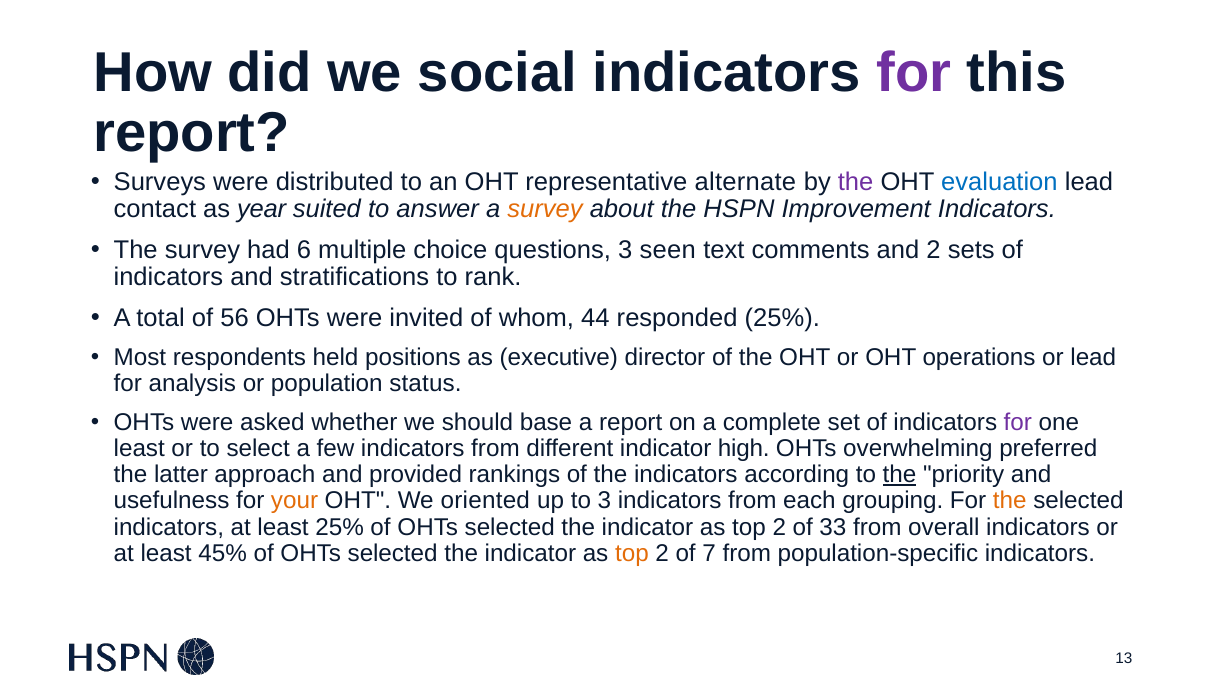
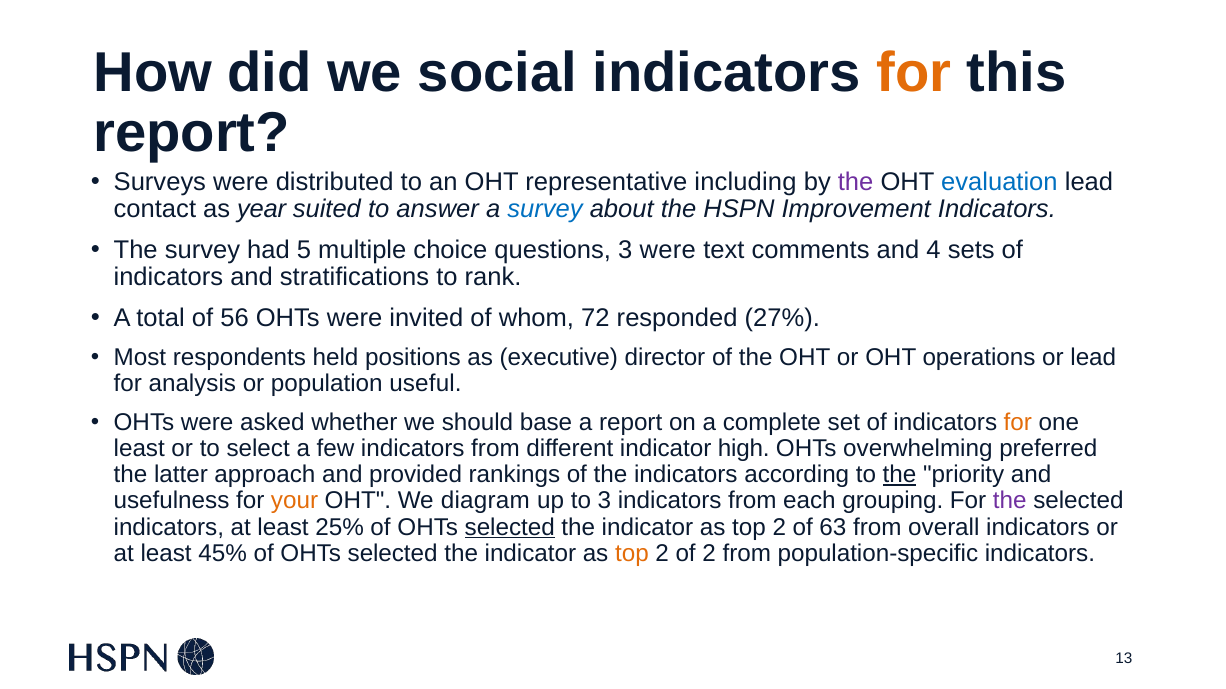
for colour: purple -> orange (914, 73)
alternate: alternate -> including (745, 182)
survey colour: orange -> blue (545, 210)
6: 6 -> 5 (304, 250)
3 seen: seen -> were (668, 250)
and 2: 2 -> 4 (933, 250)
44: 44 -> 72 (595, 318)
responded 25%: 25% -> 27% (782, 318)
status: status -> useful (425, 384)
for colour: purple -> orange (1018, 423)
oriented: oriented -> diagram (485, 501)
the colour: orange -> purple (1010, 501)
selected underline: none -> present (510, 528)
33: 33 -> 63 (833, 528)
of 7: 7 -> 2 (709, 554)
